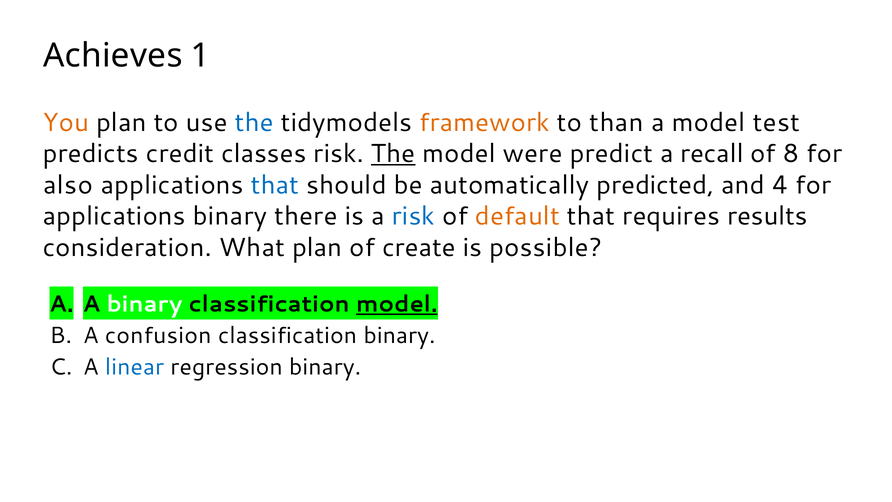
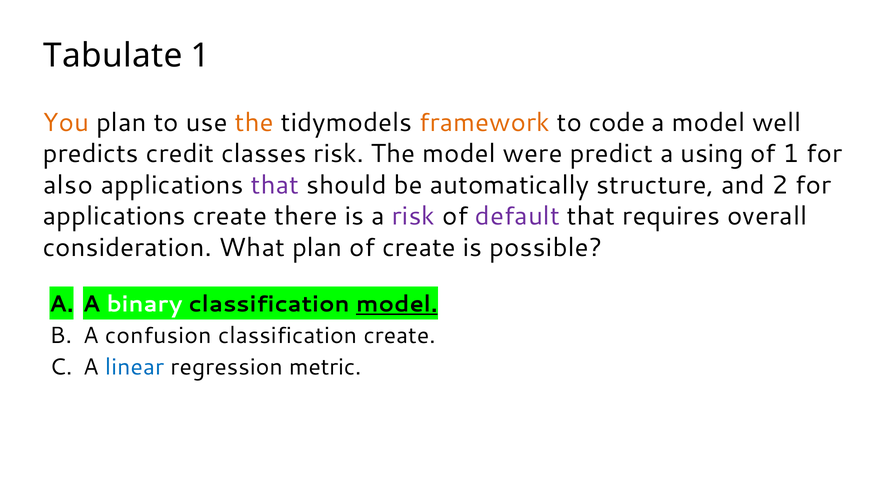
Achieves: Achieves -> Tabulate (113, 56)
the colour: blue -> orange (254, 122)
than: than -> code (617, 122)
test: test -> well (777, 122)
The underline: present -> none (393, 154)
recall: recall -> using (712, 154)
of 8: 8 -> 1 (791, 154)
that colour: blue -> purple (275, 185)
predicted: predicted -> structure (655, 185)
4: 4 -> 2 (780, 185)
applications binary: binary -> create (230, 216)
risk colour: blue -> purple (413, 216)
default colour: orange -> purple (517, 216)
results: results -> overall (767, 216)
classification binary: binary -> create (400, 335)
regression binary: binary -> metric (325, 367)
